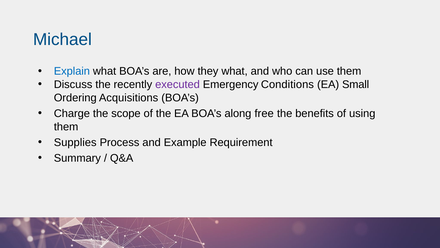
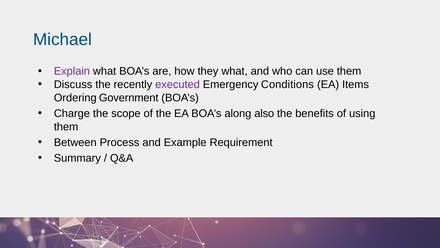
Explain colour: blue -> purple (72, 71)
Small: Small -> Items (356, 84)
Acquisitions: Acquisitions -> Government (129, 98)
free: free -> also (264, 113)
Supplies: Supplies -> Between (75, 142)
